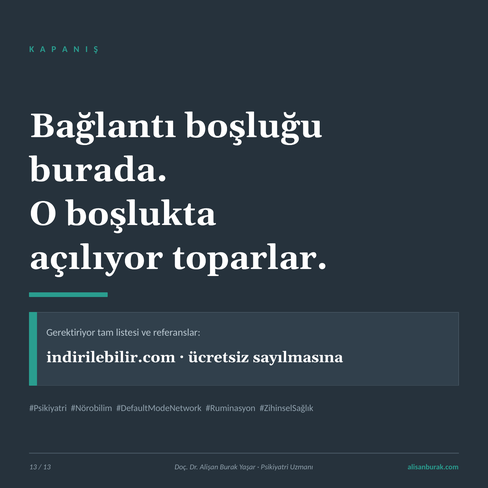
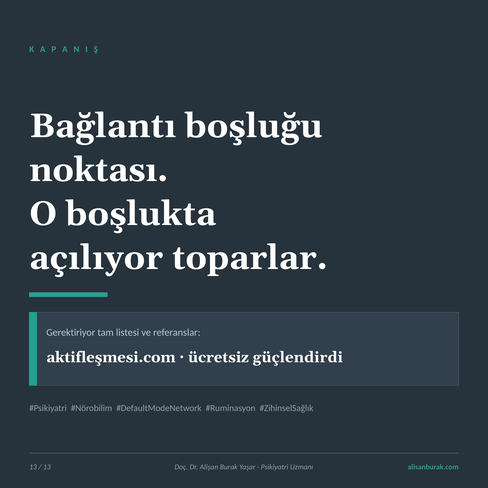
burada: burada -> noktası (99, 170)
indirilebilir.com: indirilebilir.com -> aktifleşmesi.com (111, 357)
sayılmasına: sayılmasına -> güçlendirdi (298, 357)
